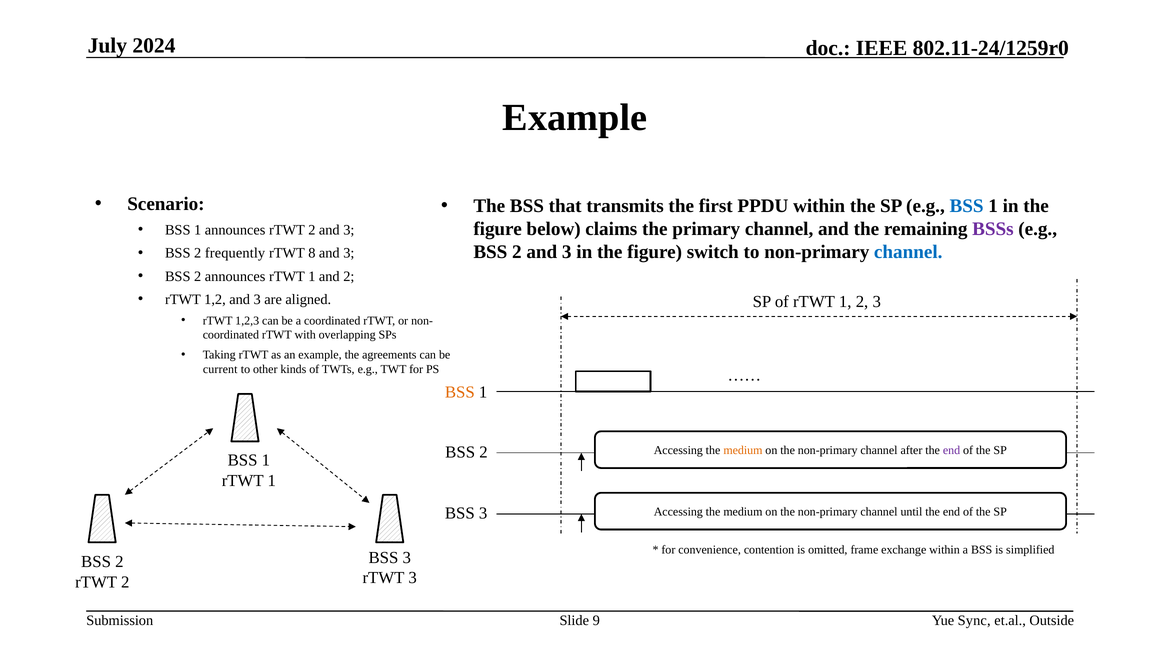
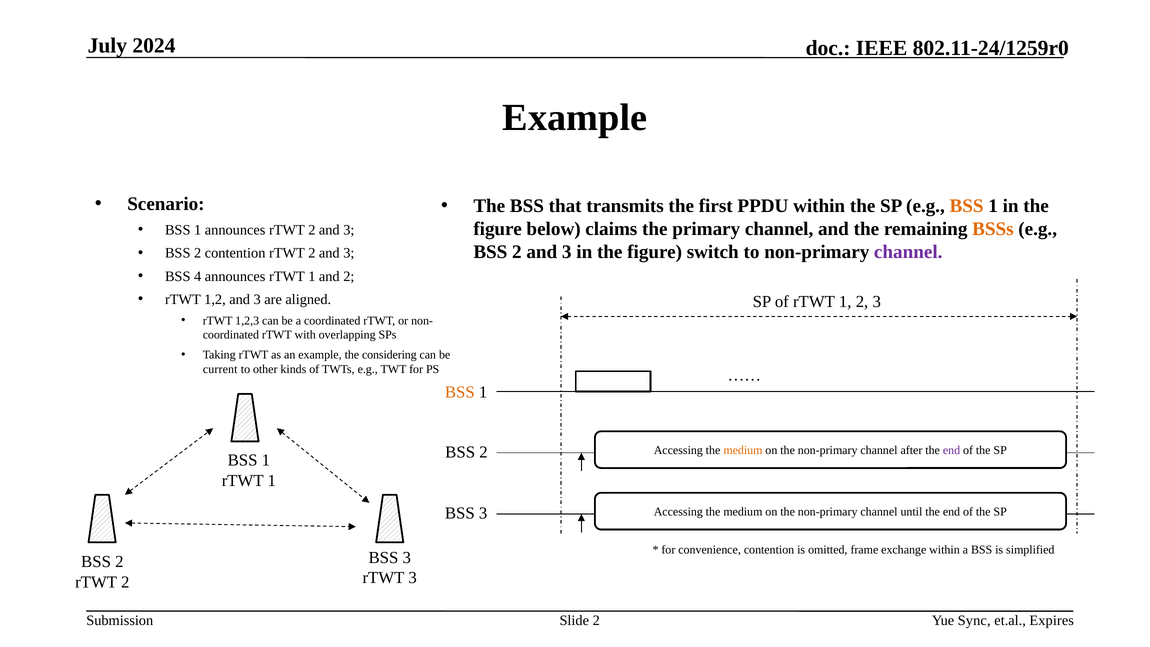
BSS colour: blue -> orange (967, 206)
BSSs colour: purple -> orange (993, 229)
channel colour: blue -> purple (908, 252)
2 frequently: frequently -> contention (235, 253)
8: 8 -> 2 (312, 253)
2: 2 -> 4 (198, 276)
agreements: agreements -> considering (389, 355)
Slide 9: 9 -> 2 (596, 620)
Outside: Outside -> Expires (1052, 620)
